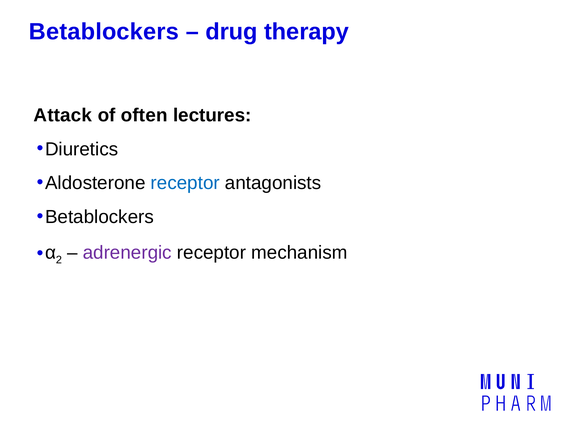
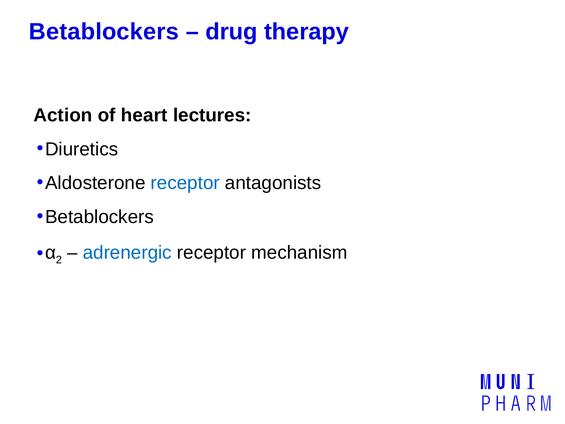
Attack: Attack -> Action (63, 115)
often: often -> heart (144, 115)
adrenergic colour: purple -> blue (127, 252)
